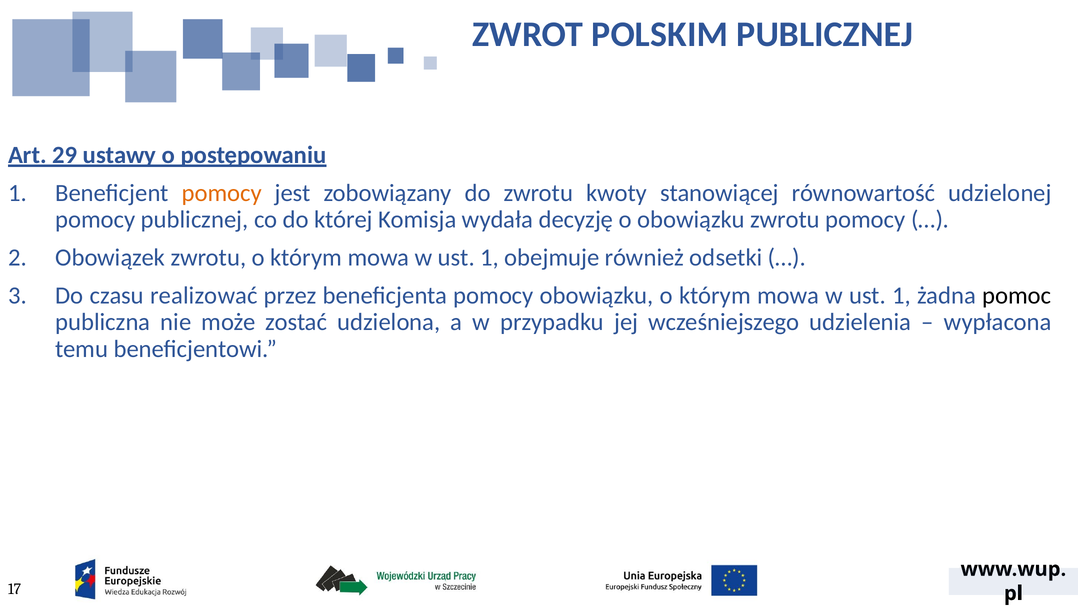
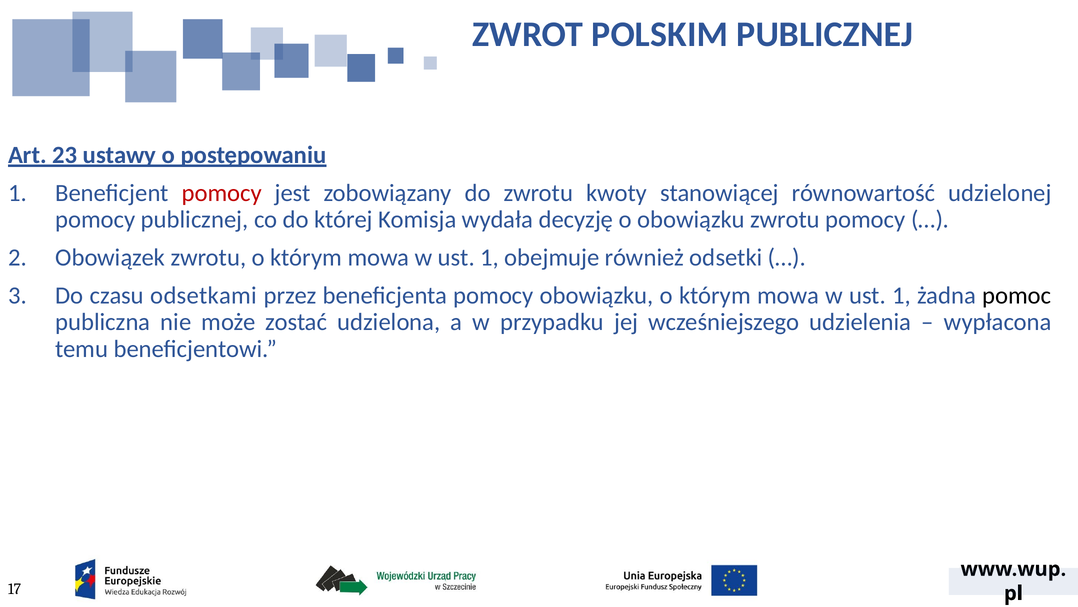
29: 29 -> 23 (65, 155)
pomocy colour: orange -> red (222, 193)
realizować: realizować -> odsetkami (204, 295)
